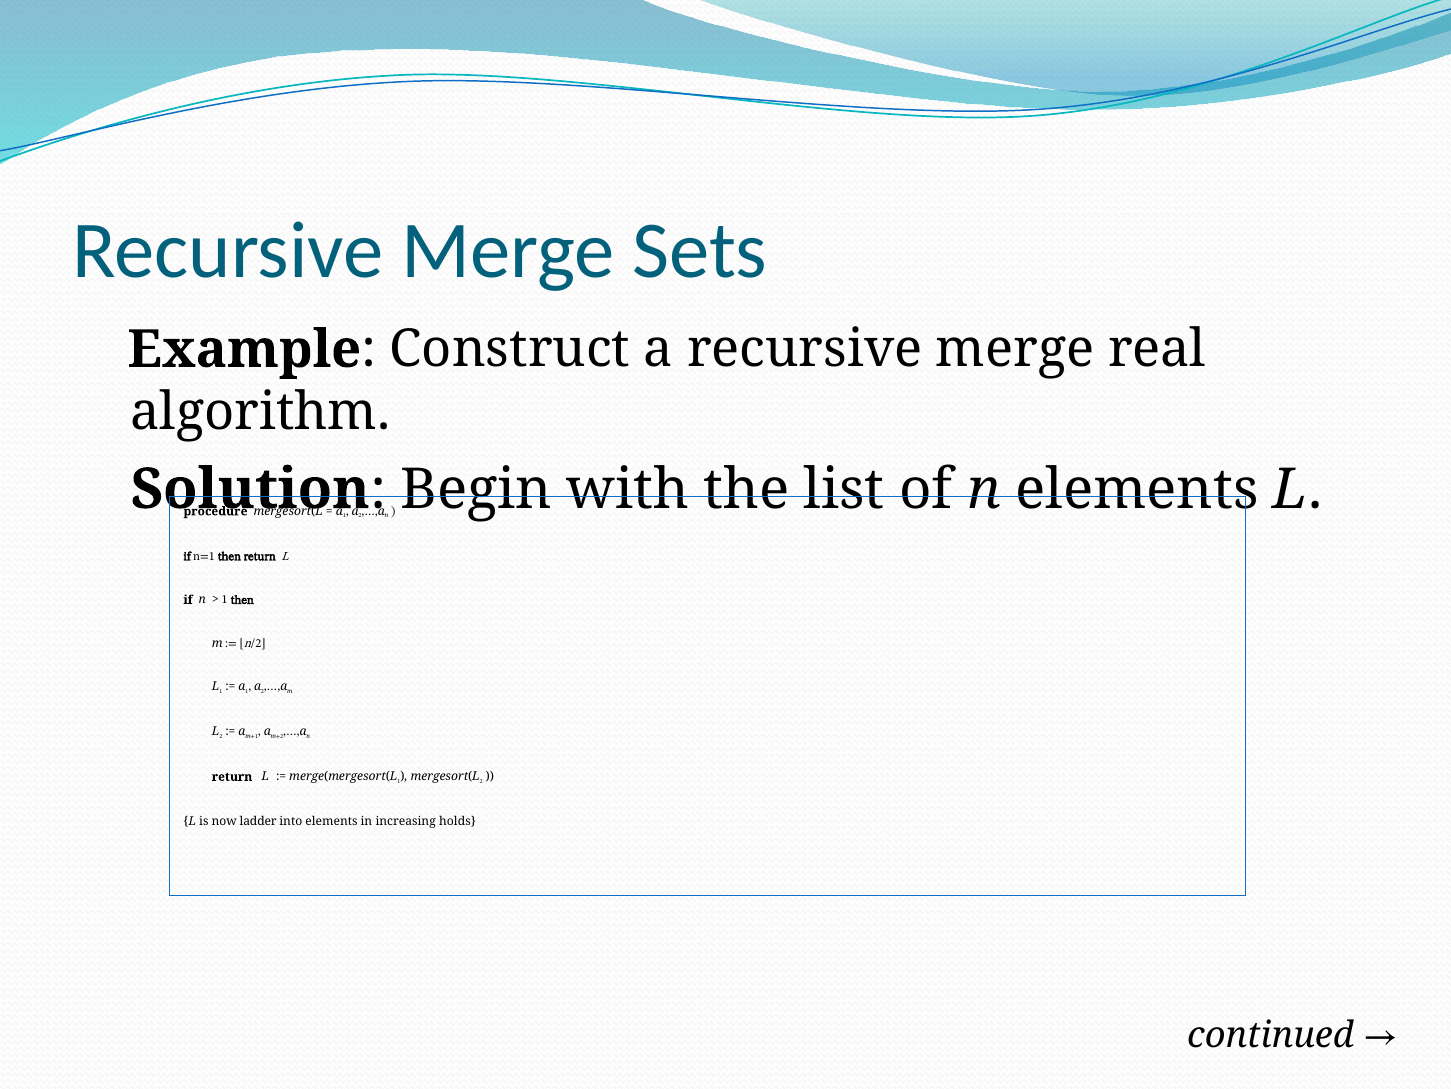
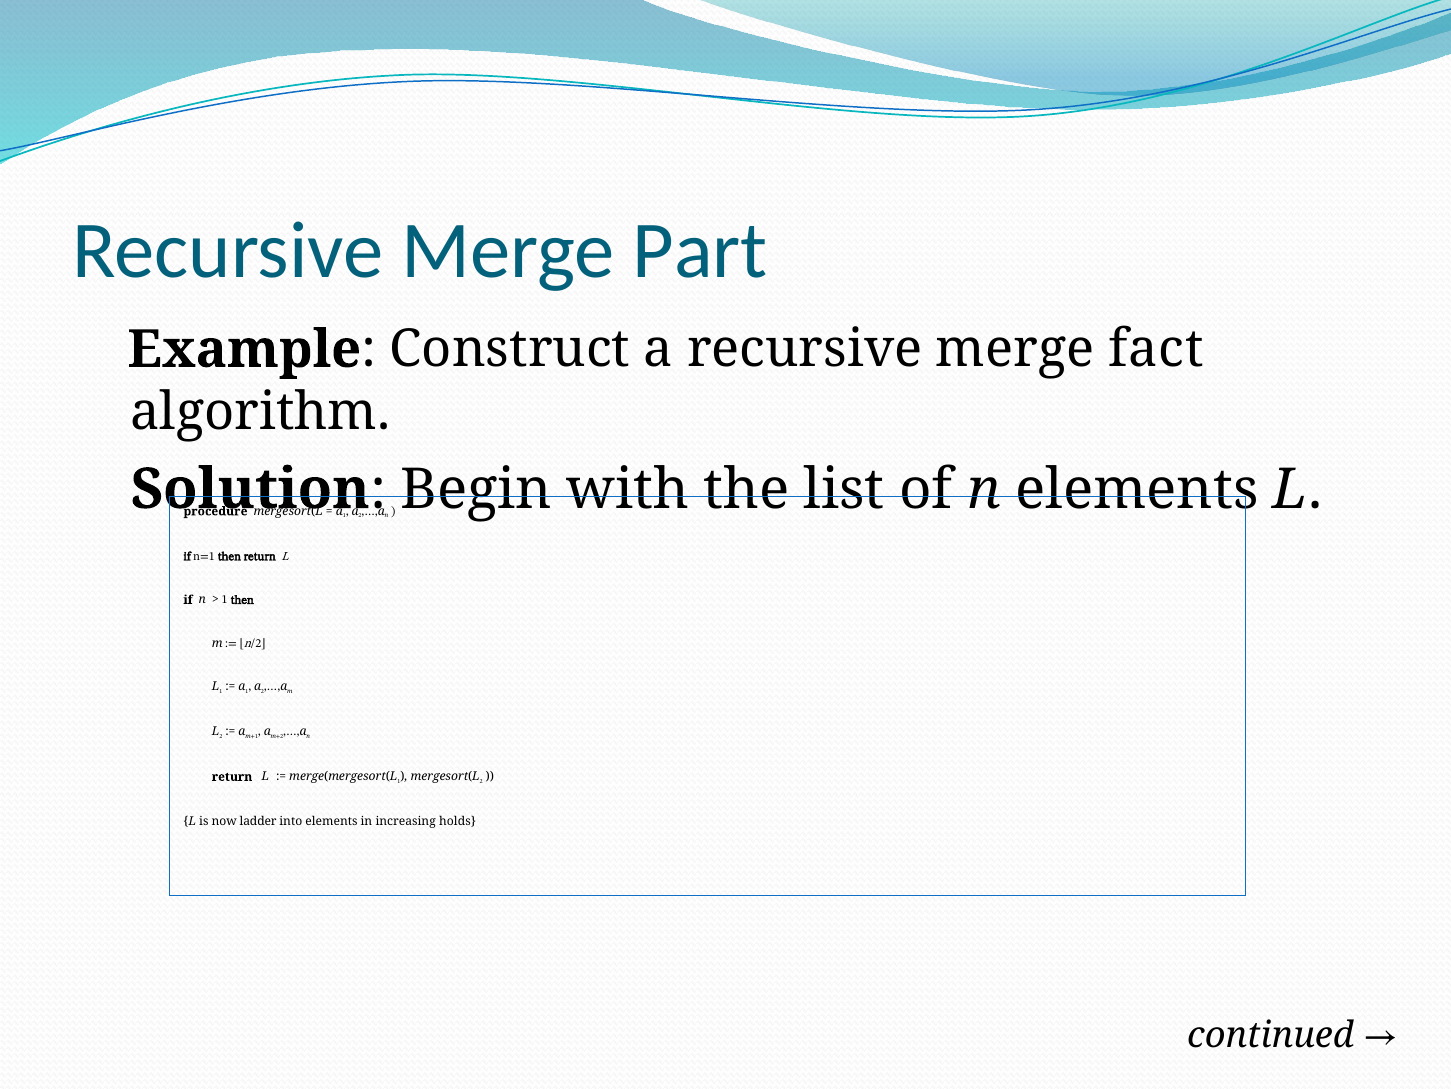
Sets: Sets -> Part (700, 250)
real: real -> fact (1156, 349)
